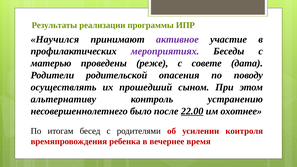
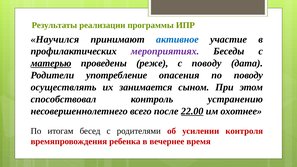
активное colour: purple -> blue (177, 39)
матерью underline: none -> present (51, 63)
с совете: совете -> поводу (207, 63)
родительской: родительской -> употребление (117, 75)
прошедший: прошедший -> занимается (146, 87)
альтернативу: альтернативу -> способствовал (63, 99)
было: было -> всего (141, 111)
